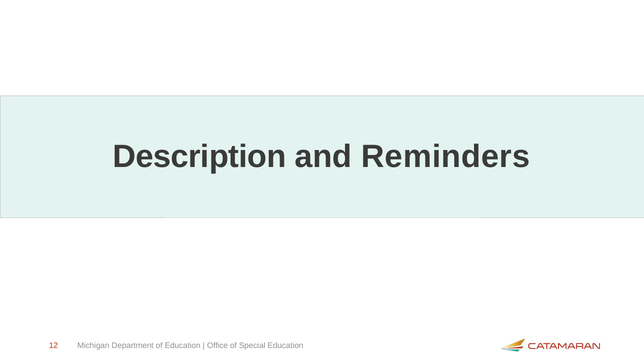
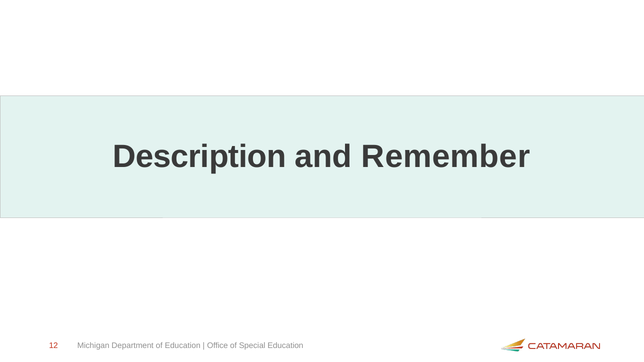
Reminders: Reminders -> Remember (446, 157)
